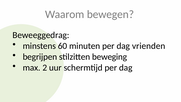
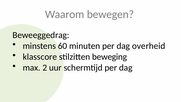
vrienden: vrienden -> overheid (149, 46)
begrijpen: begrijpen -> klasscore (40, 57)
